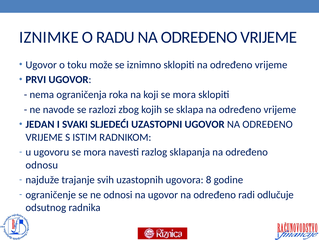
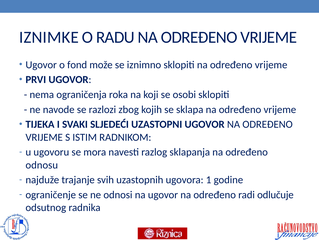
toku: toku -> fond (77, 65)
koji se mora: mora -> osobi (184, 94)
JEDAN: JEDAN -> TIJEKA (40, 124)
8: 8 -> 1 (209, 179)
